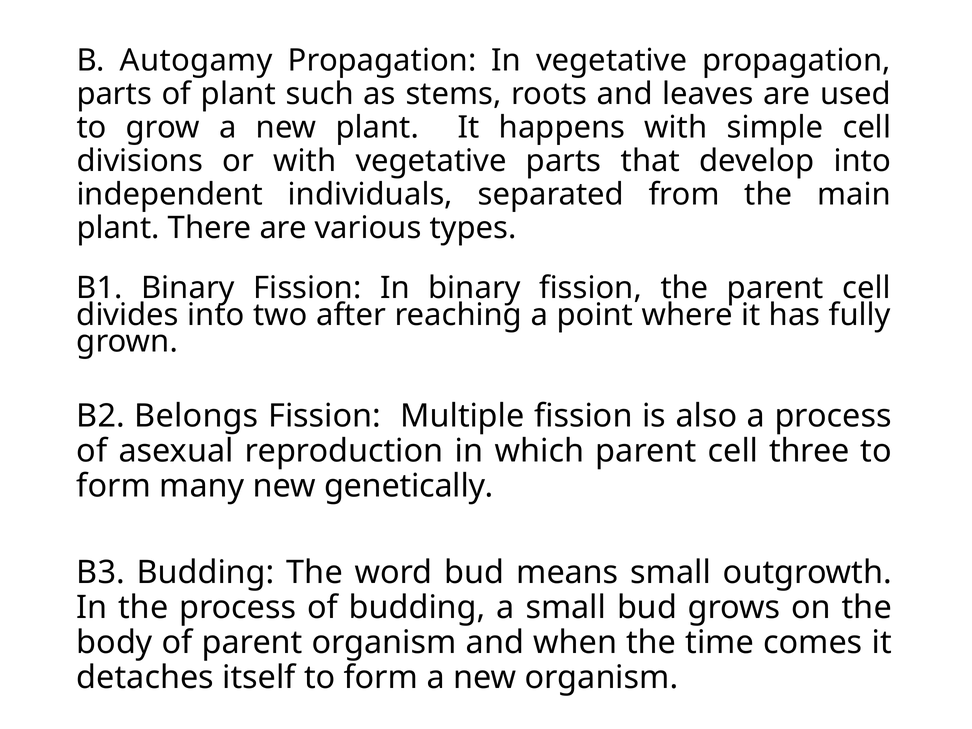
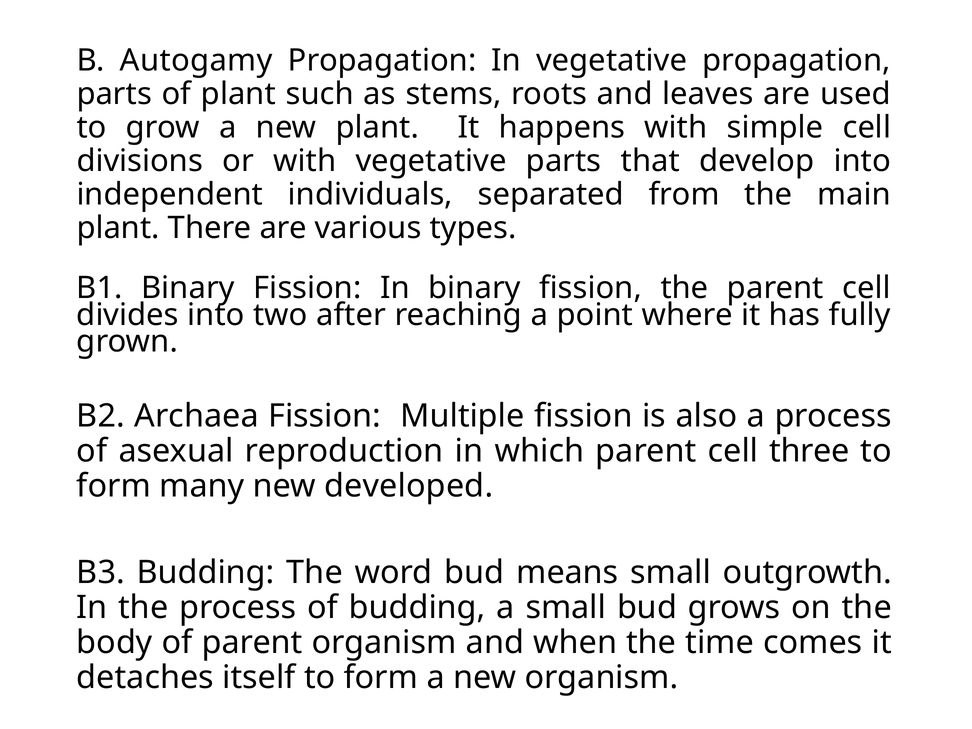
Belongs: Belongs -> Archaea (197, 416)
genetically: genetically -> developed (409, 486)
